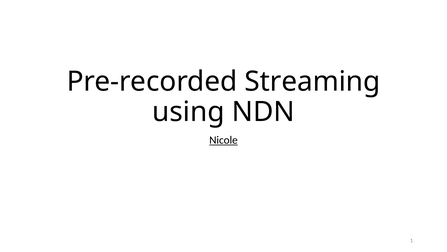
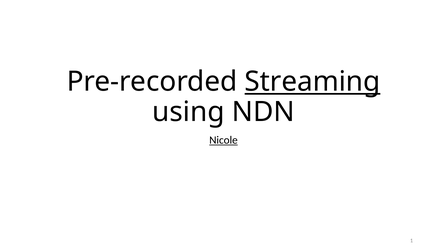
Streaming underline: none -> present (312, 82)
